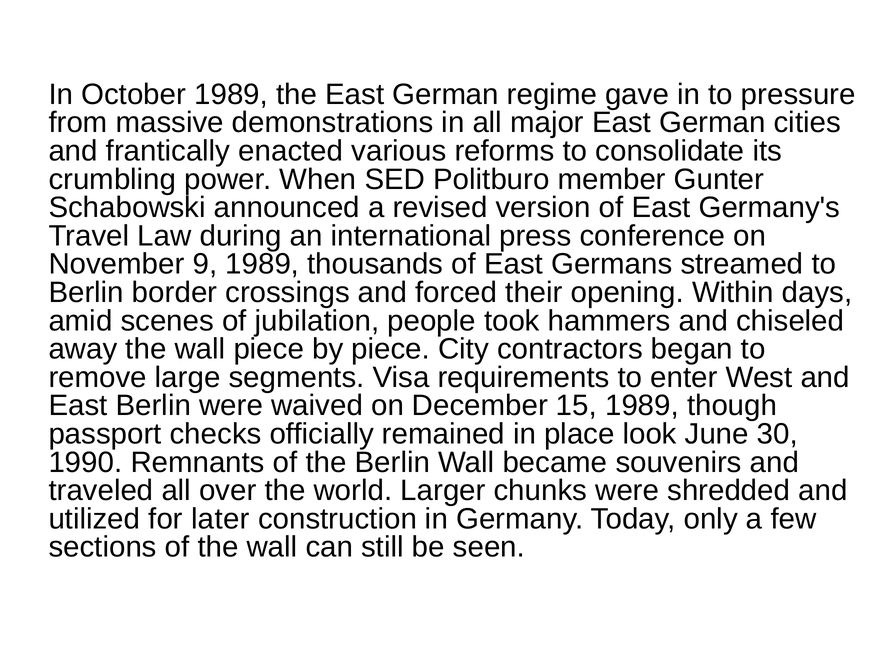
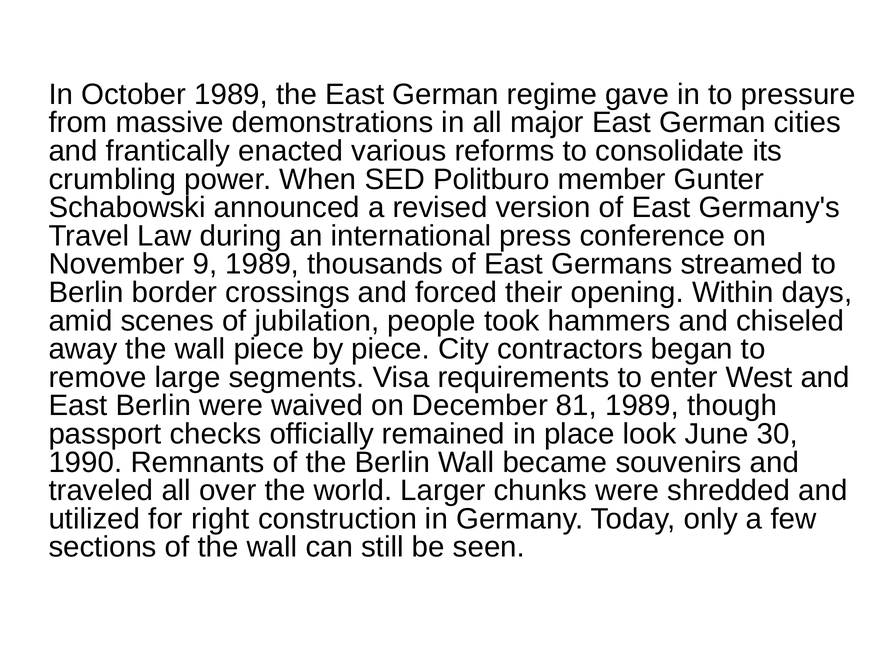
15: 15 -> 81 (576, 406)
later: later -> right (220, 519)
